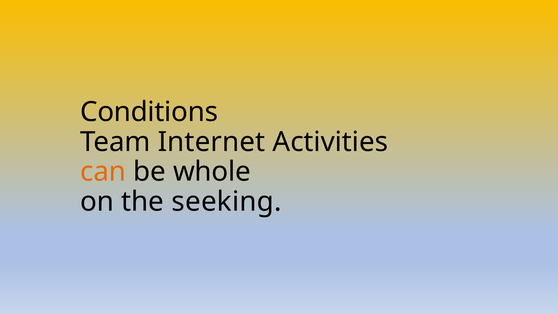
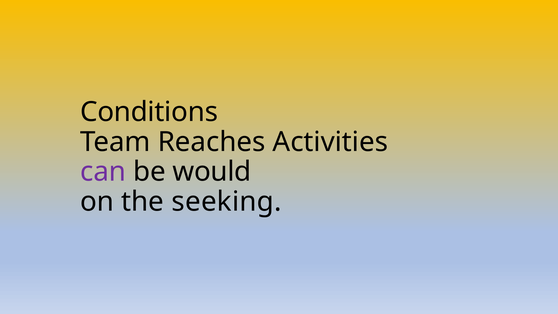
Internet: Internet -> Reaches (212, 142)
can colour: orange -> purple (103, 172)
whole: whole -> would (212, 172)
